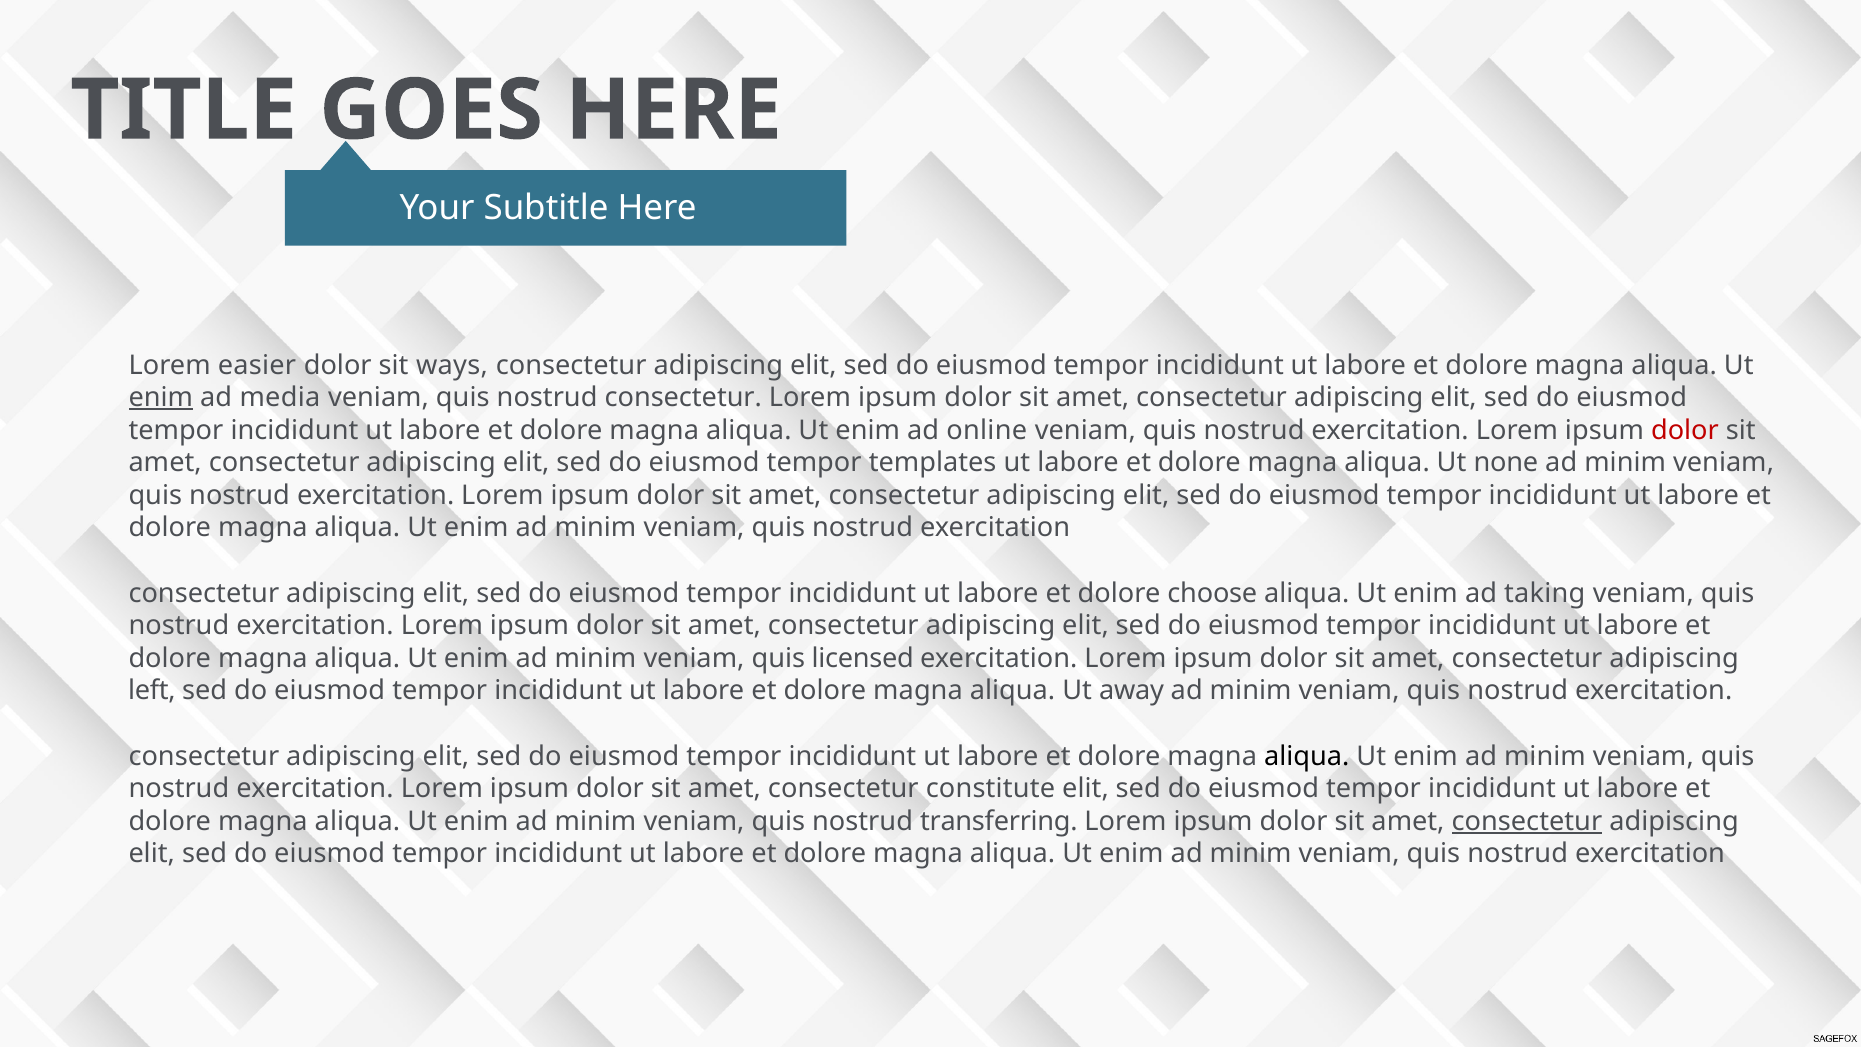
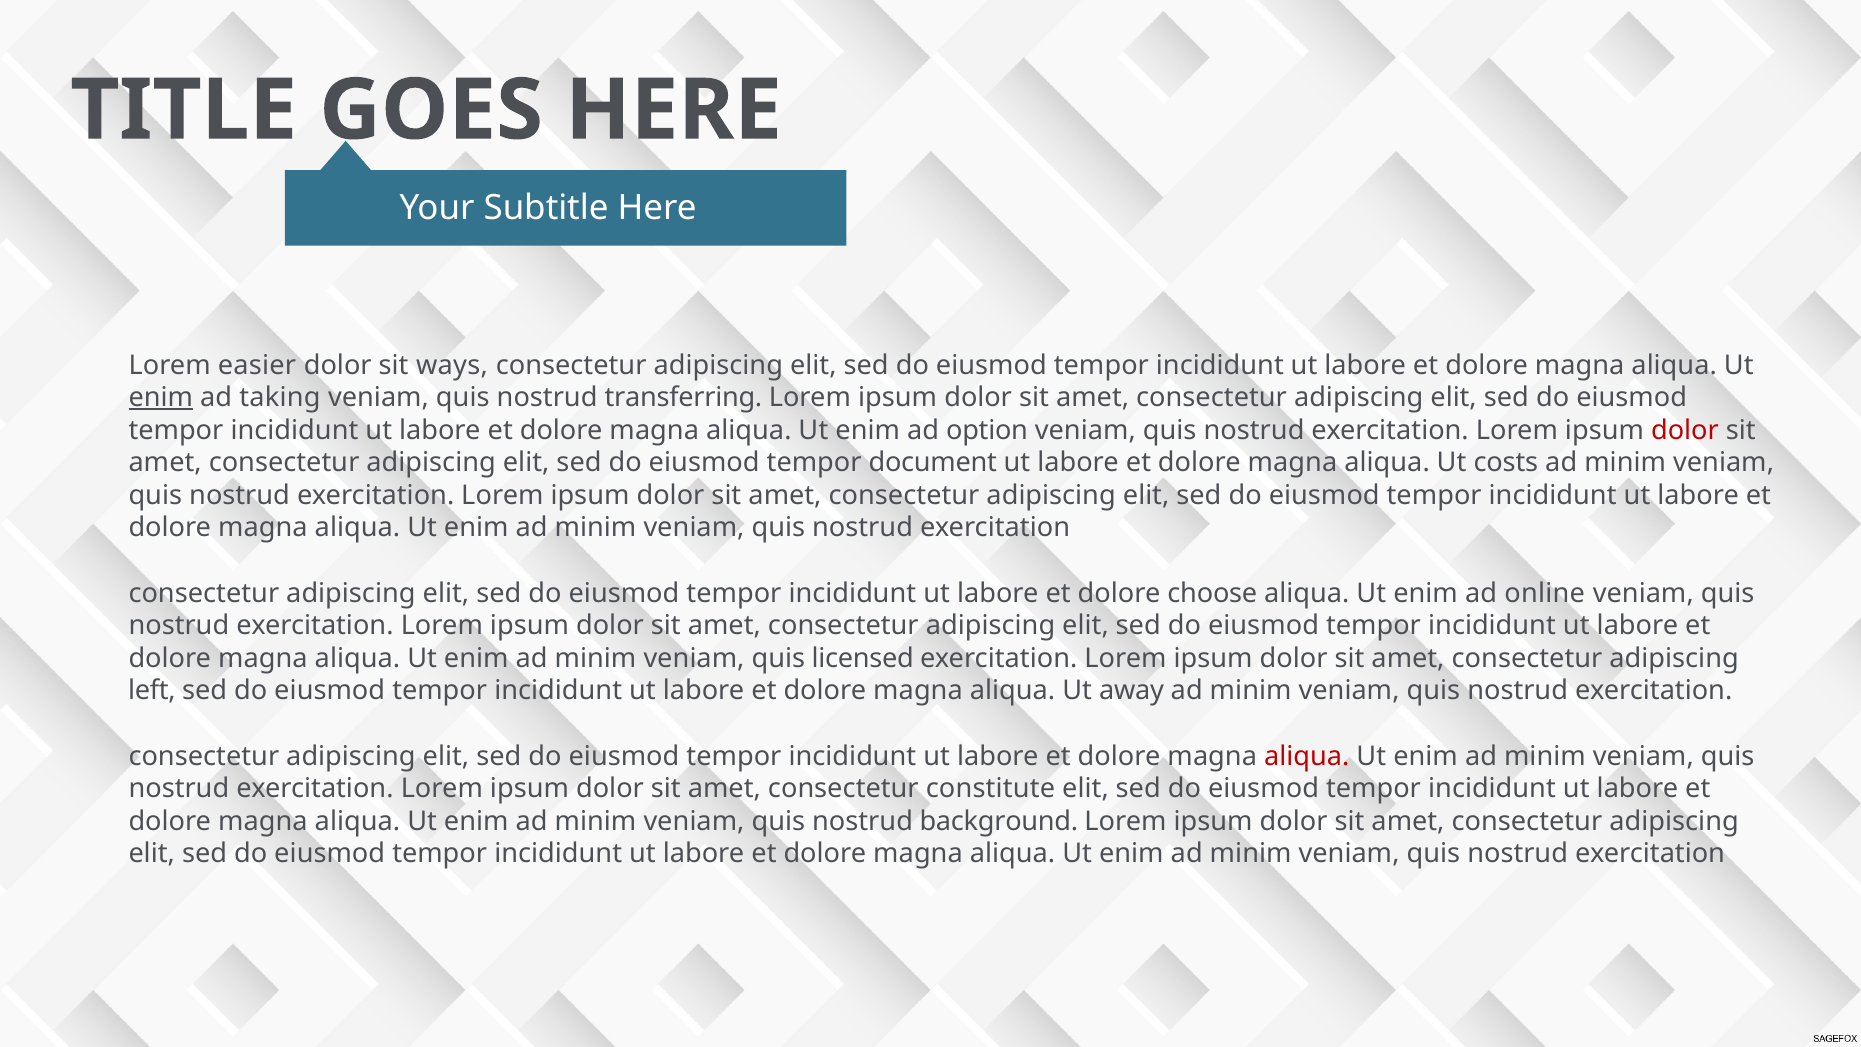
media: media -> taking (280, 398)
nostrud consectetur: consectetur -> transferring (683, 398)
online: online -> option (987, 430)
templates: templates -> document (933, 463)
none: none -> costs (1506, 463)
taking: taking -> online (1545, 593)
aliqua colour: black -> red (1307, 756)
transferring: transferring -> background (999, 821)
consectetur underline: present -> none (1527, 821)
